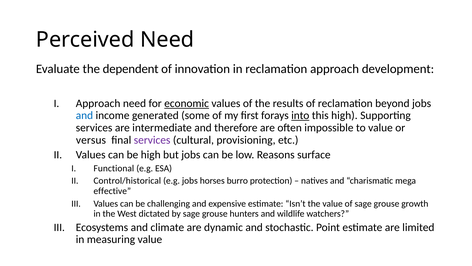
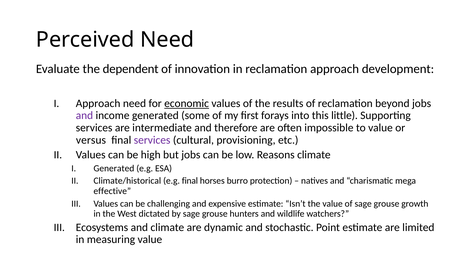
and colour: blue -> purple (84, 115)
into underline: present -> none (300, 115)
this high: high -> little (345, 115)
Reasons surface: surface -> climate (314, 154)
Functional: Functional -> Generated (114, 168)
Control/historical: Control/historical -> Climate/historical (127, 181)
e.g jobs: jobs -> final (190, 181)
